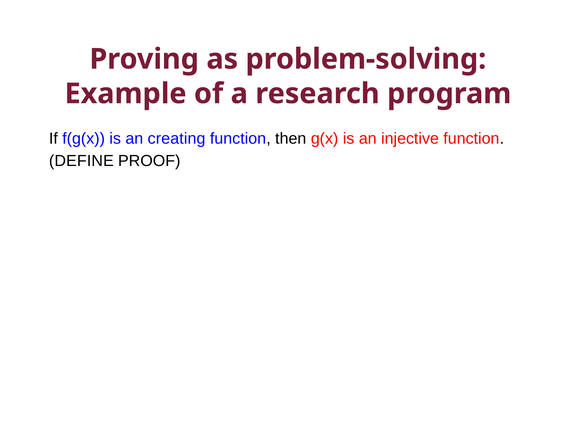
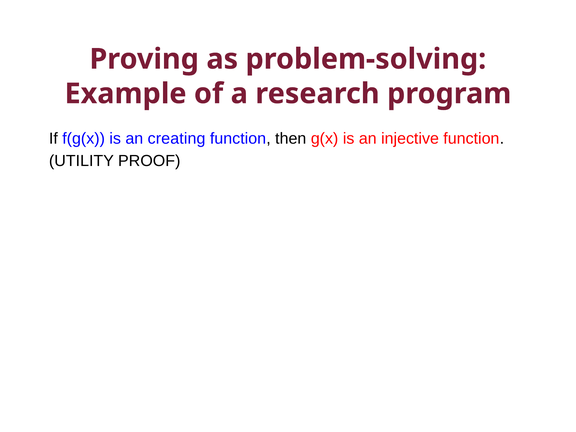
DEFINE: DEFINE -> UTILITY (81, 161)
